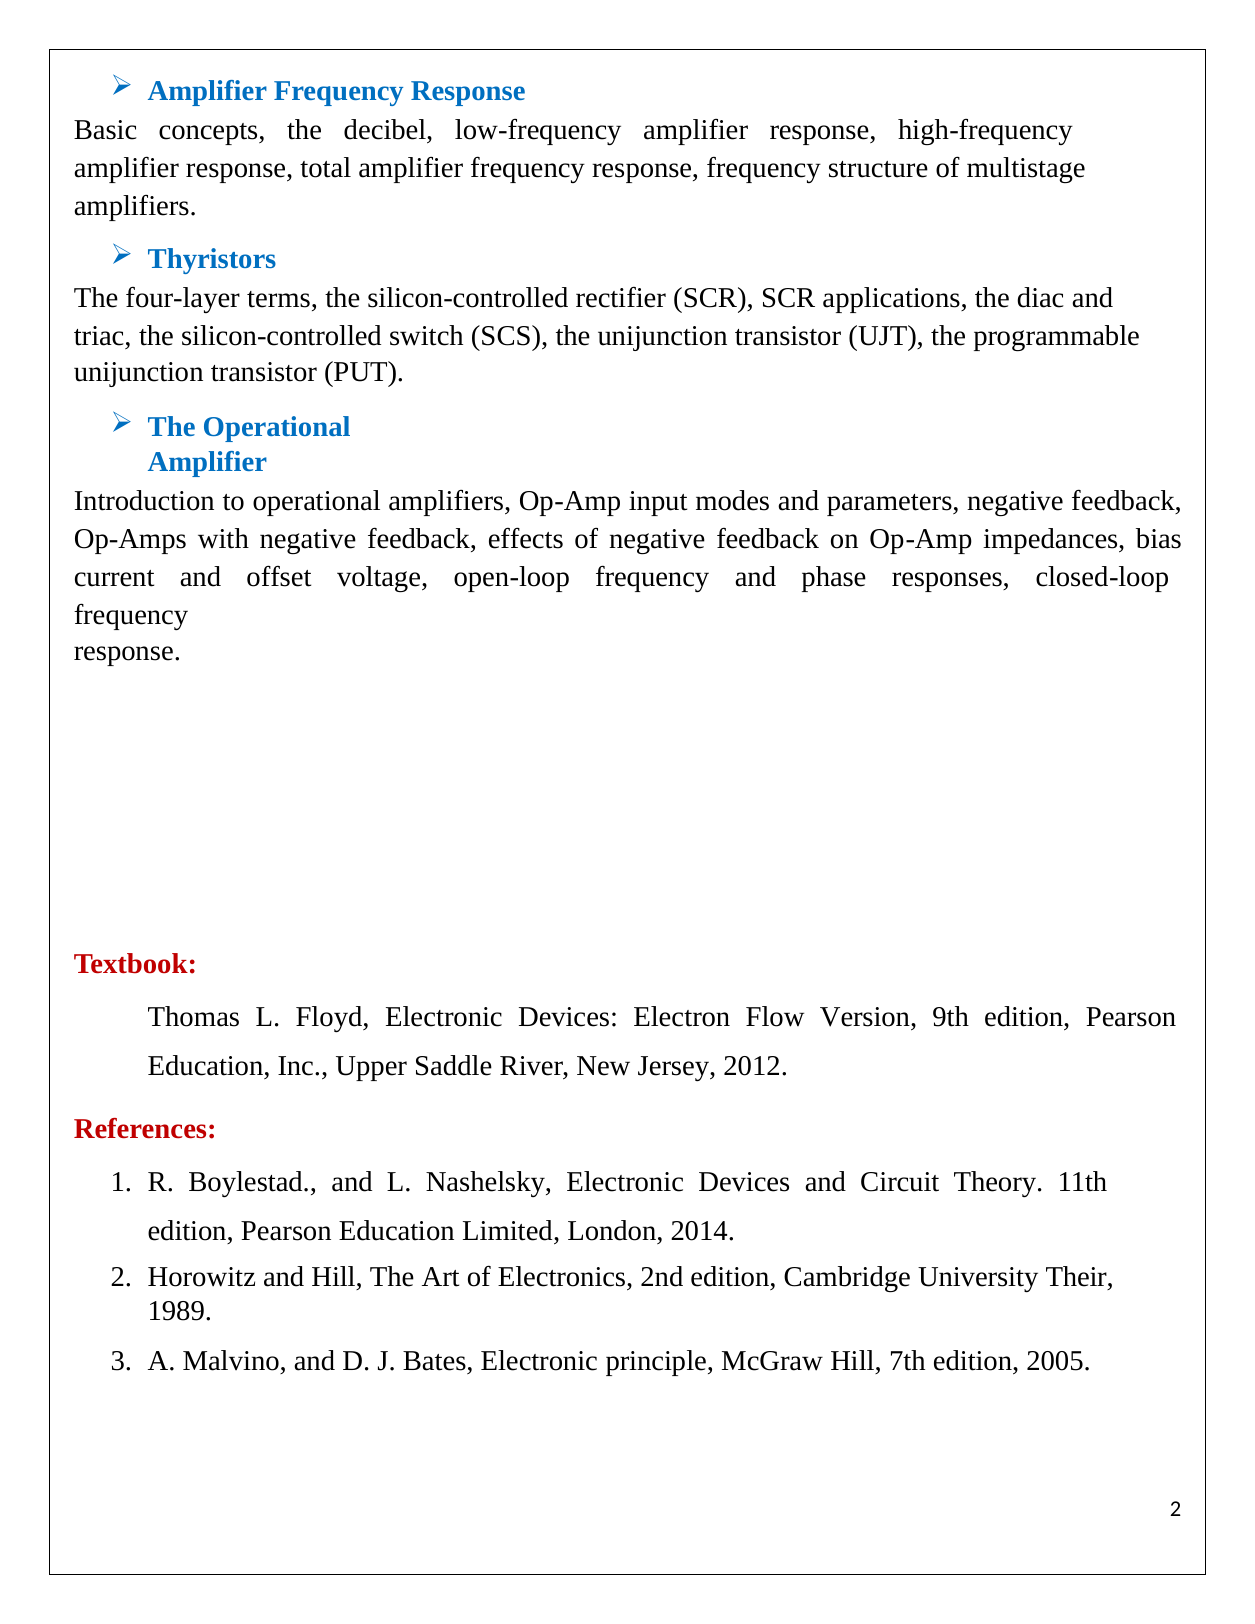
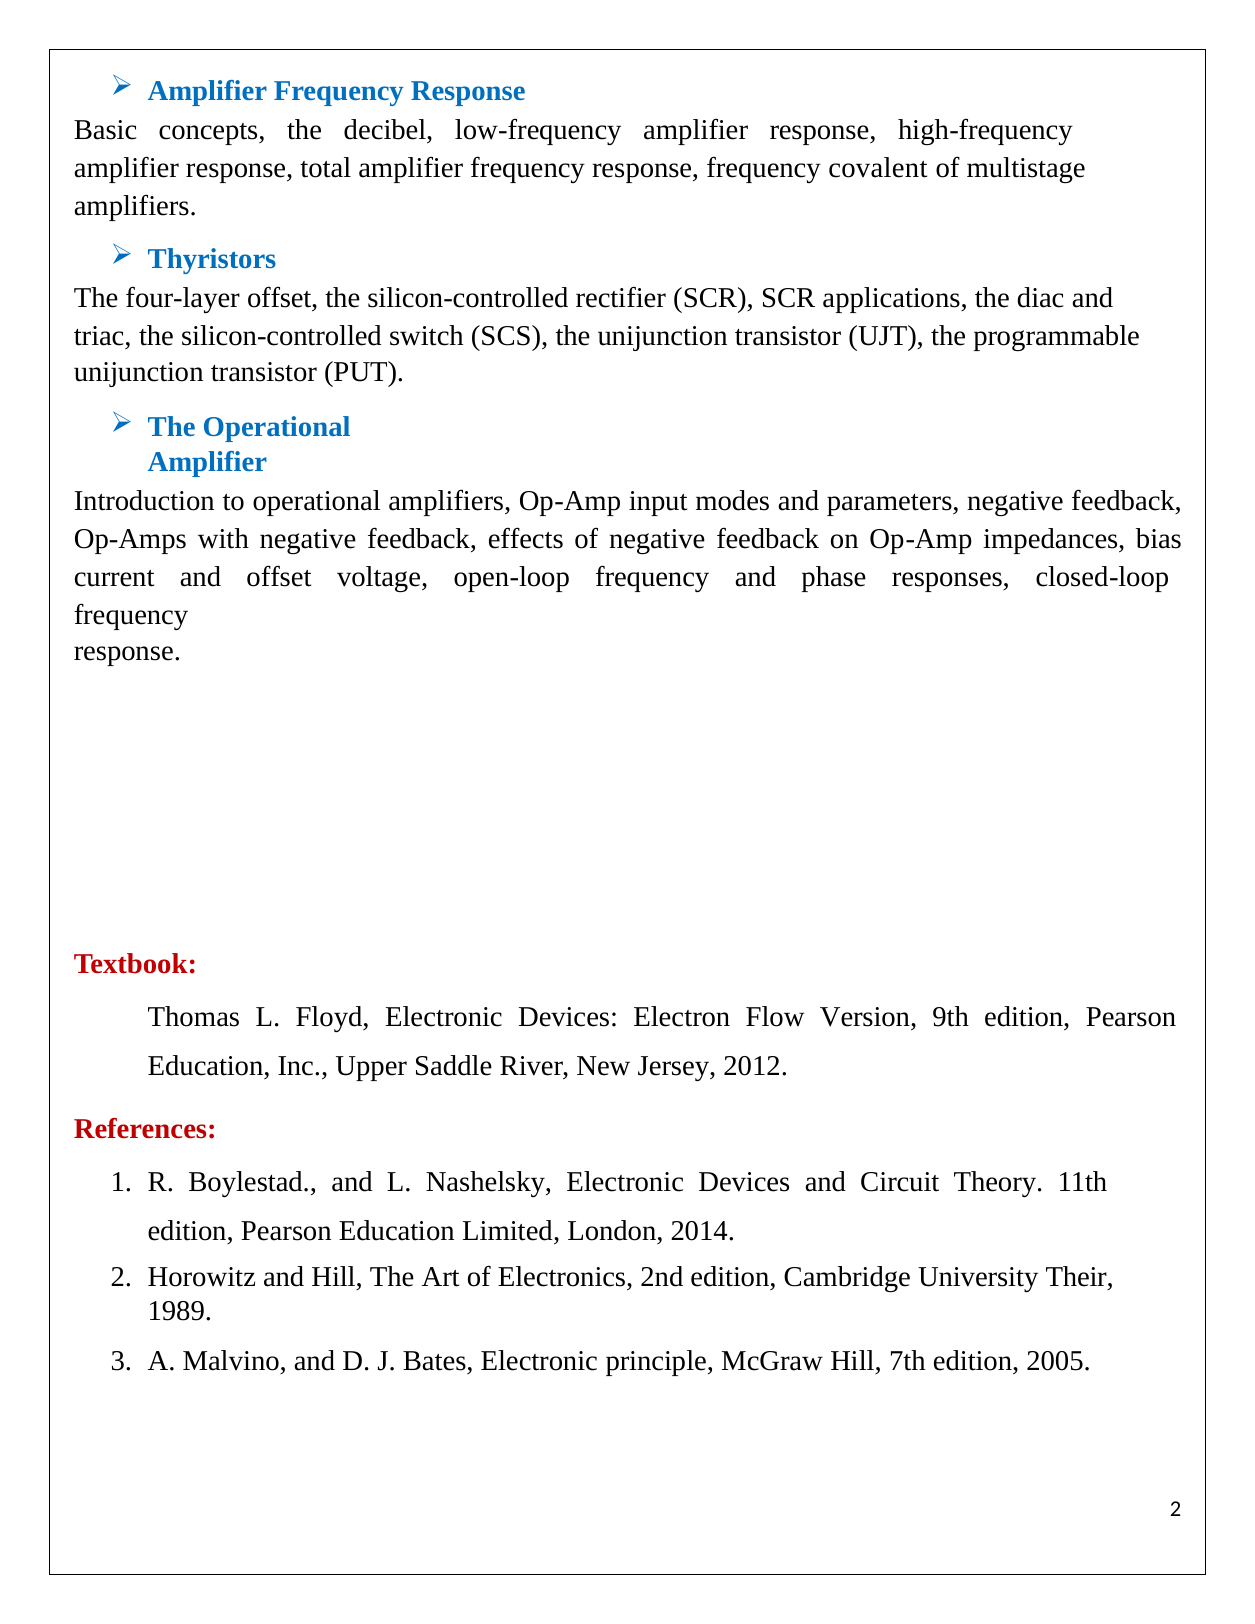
structure: structure -> covalent (878, 168)
four-layer terms: terms -> offset (283, 298)
